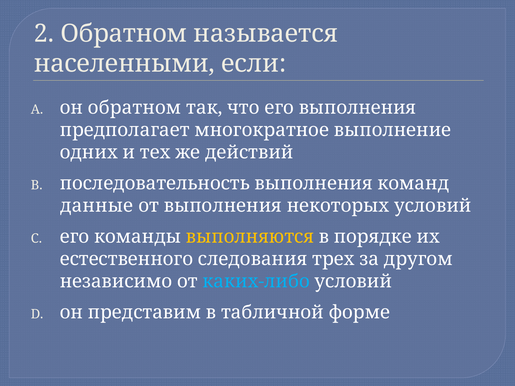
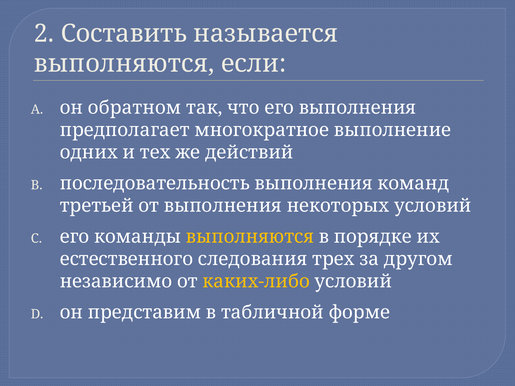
2 Обратном: Обратном -> Составить (124, 34)
населенными: населенными -> выполняются (124, 64)
данные: данные -> третьей (97, 206)
каких-либо colour: light blue -> yellow (256, 281)
